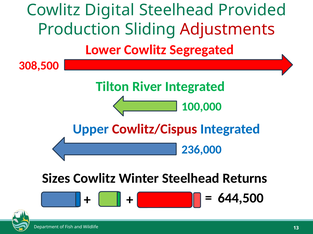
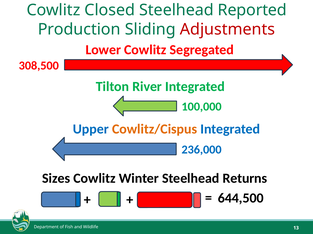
Digital: Digital -> Closed (110, 10)
Provided: Provided -> Reported (252, 10)
Cowlitz/Cispus colour: red -> orange (155, 130)
